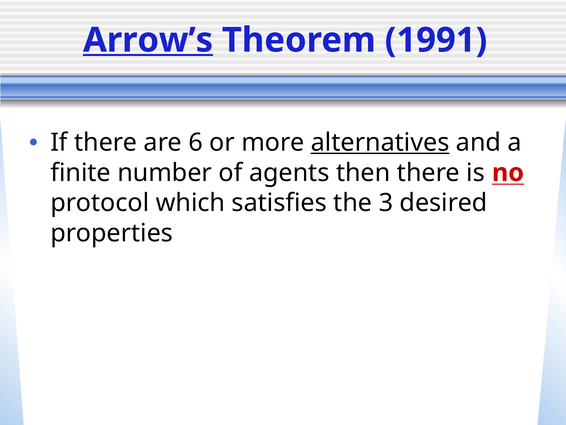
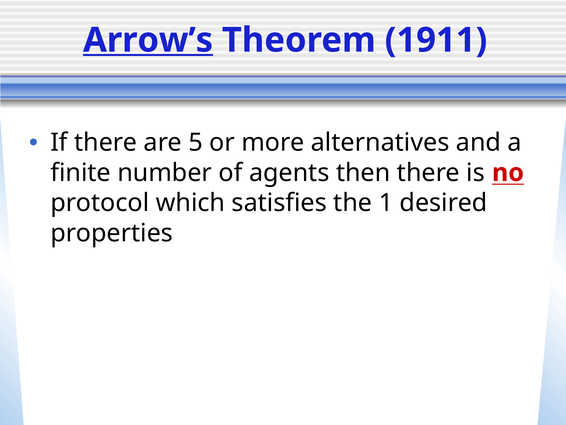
1991: 1991 -> 1911 (436, 40)
6: 6 -> 5 (196, 142)
alternatives underline: present -> none (380, 142)
3: 3 -> 1 (386, 203)
